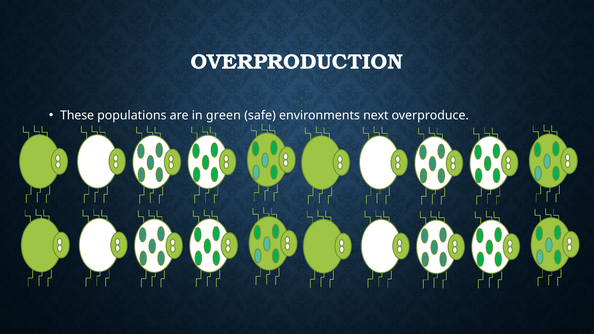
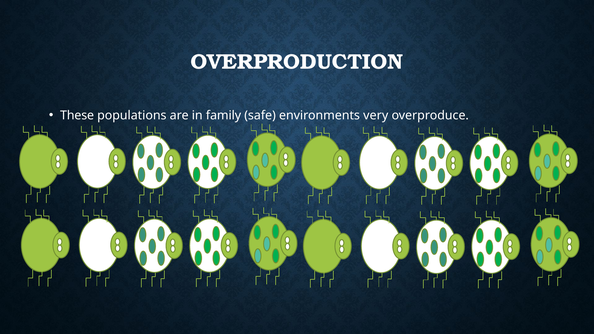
green: green -> family (223, 116)
next: next -> very (376, 116)
